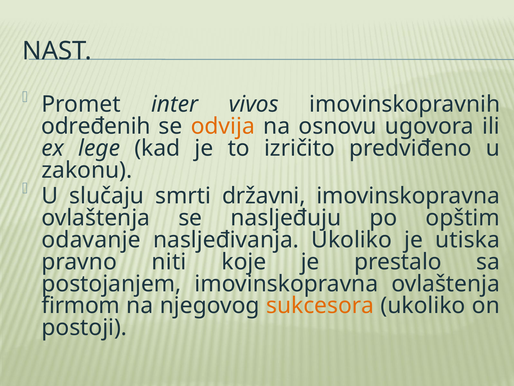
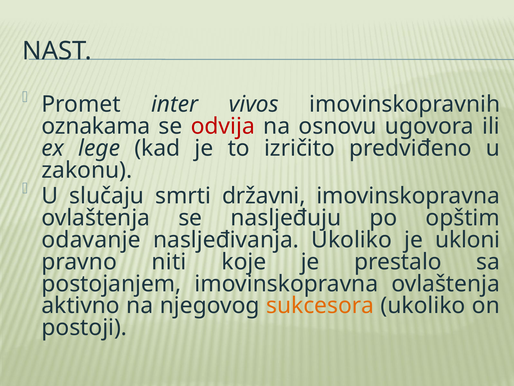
određenih: određenih -> oznakama (96, 126)
odvija colour: orange -> red (223, 126)
utiska: utiska -> ukloni (468, 240)
firmom: firmom -> aktivno (81, 305)
